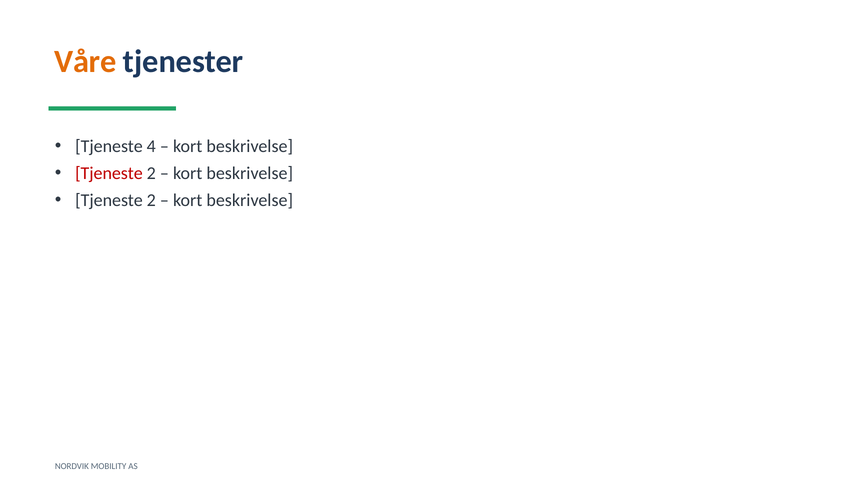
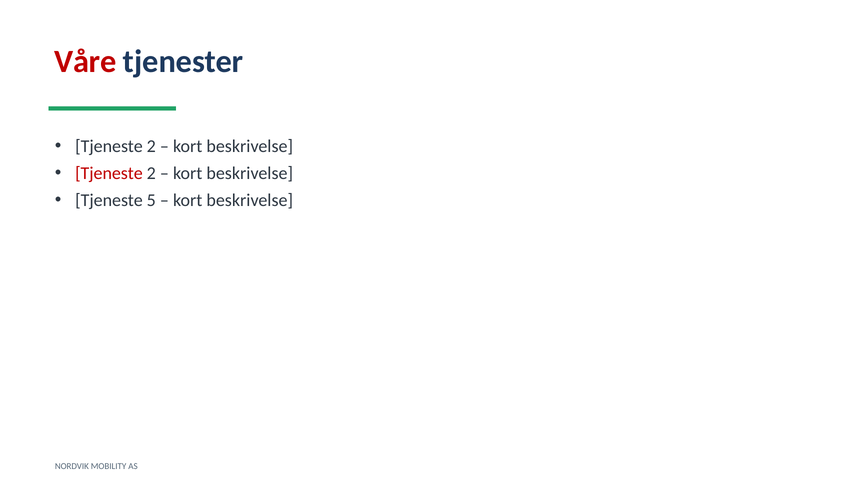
Våre colour: orange -> red (85, 62)
4: 4 -> 2 (151, 146)
2: 2 -> 5 (151, 200)
